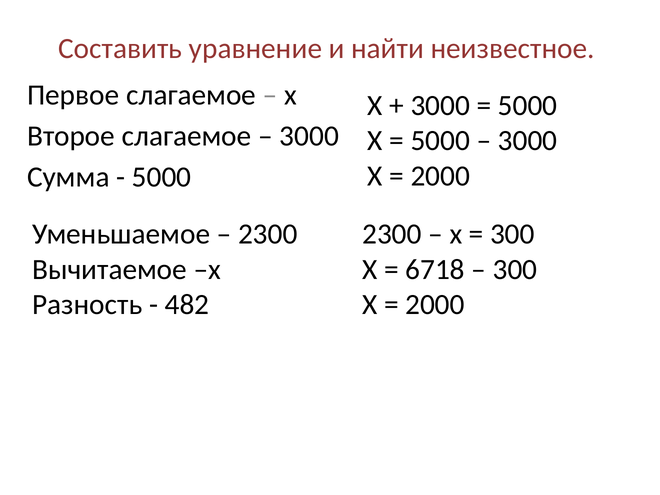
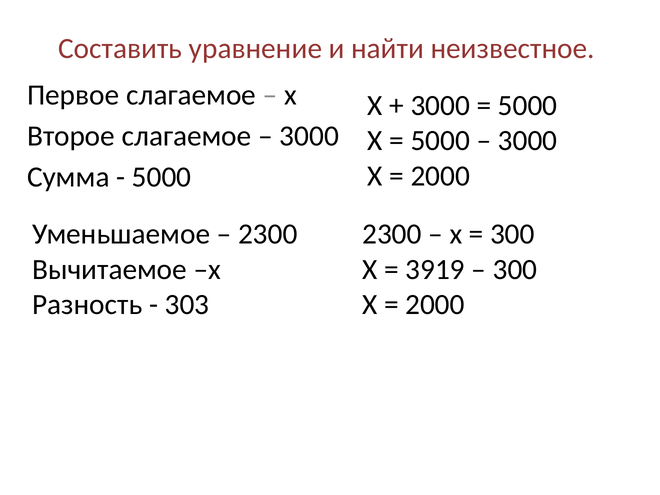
6718: 6718 -> 3919 (435, 270)
482: 482 -> 303 (187, 305)
